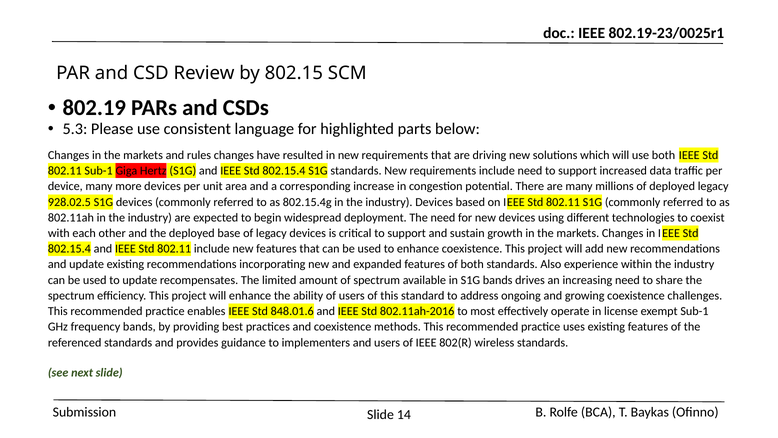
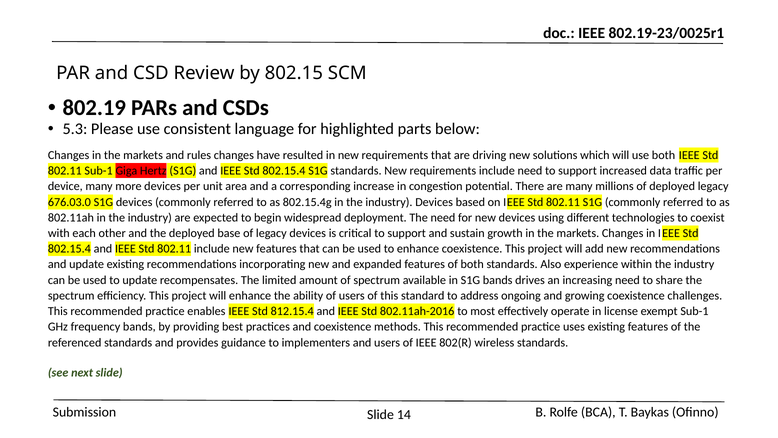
928.02.5: 928.02.5 -> 676.03.0 (69, 202)
848.01.6: 848.01.6 -> 812.15.4 (292, 311)
